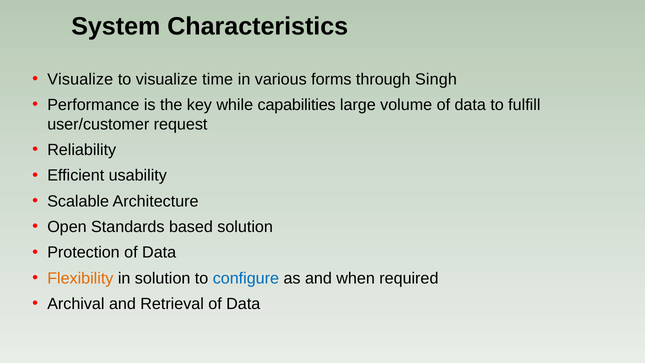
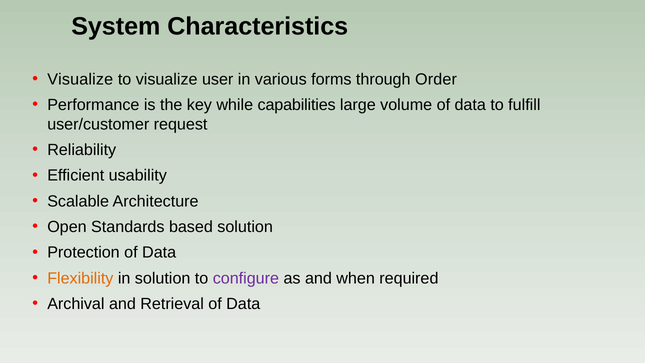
time: time -> user (218, 79)
Singh: Singh -> Order (436, 79)
configure colour: blue -> purple (246, 278)
